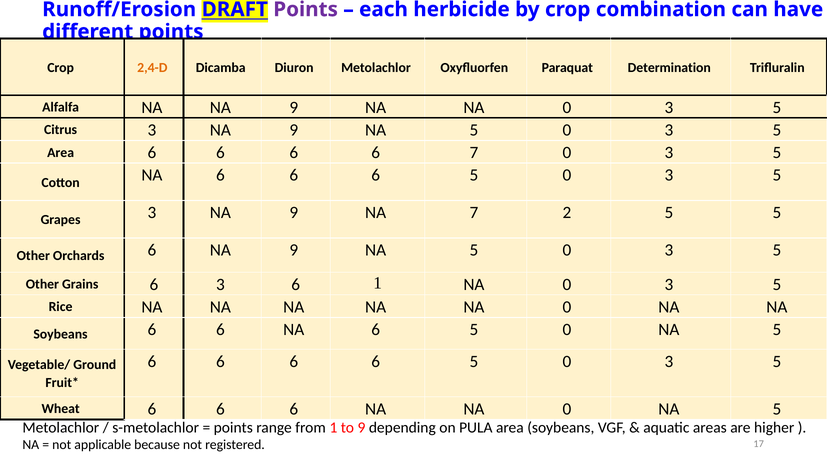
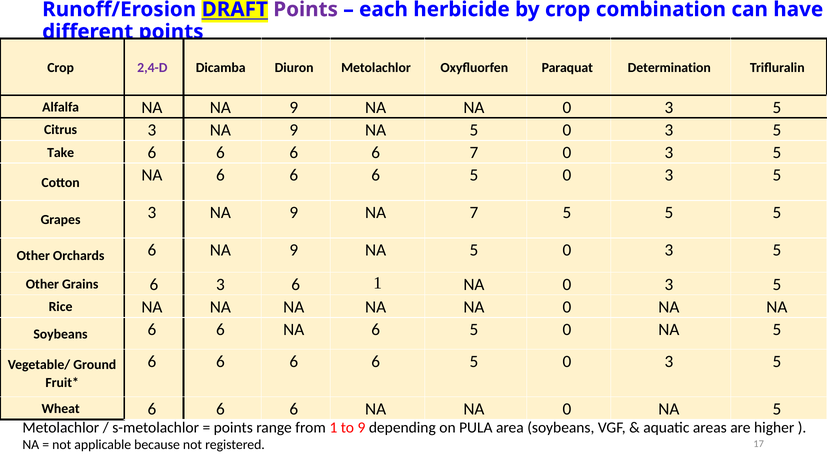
2,4-D colour: orange -> purple (152, 68)
Area: Area -> Take (61, 153)
7 2: 2 -> 5 (567, 213)
